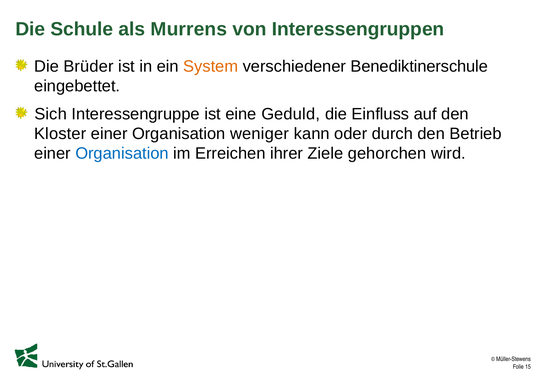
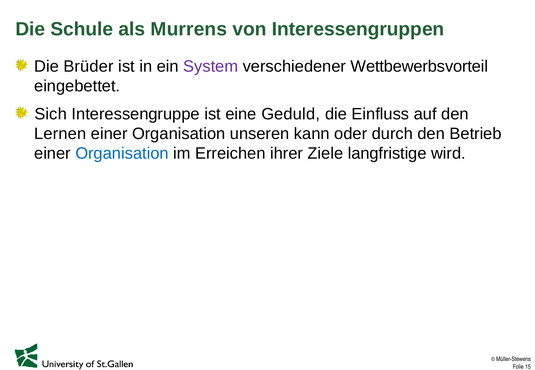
System colour: orange -> purple (211, 66)
Benediktinerschule: Benediktinerschule -> Wettbewerbsvorteil (419, 66)
Kloster: Kloster -> Lernen (60, 134)
weniger: weniger -> unseren (260, 134)
gehorchen: gehorchen -> langfristige (387, 154)
